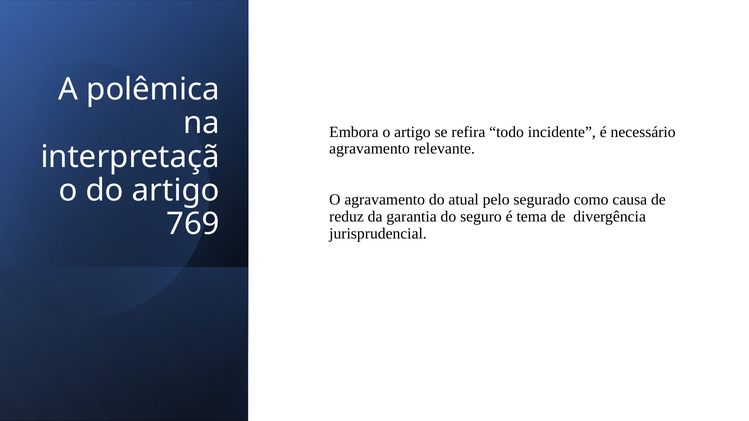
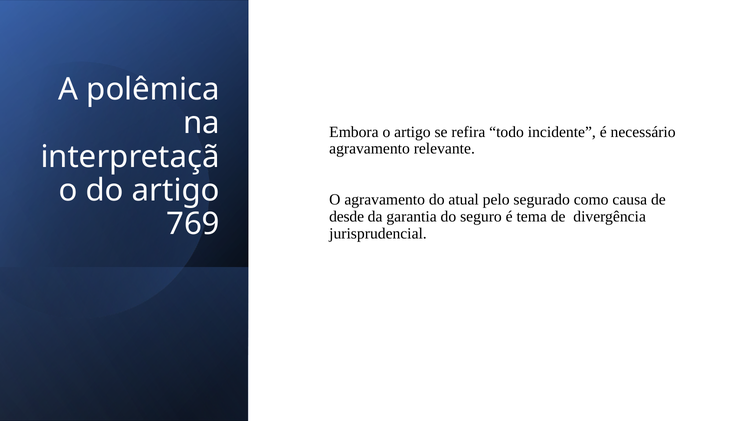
reduz: reduz -> desde (347, 217)
